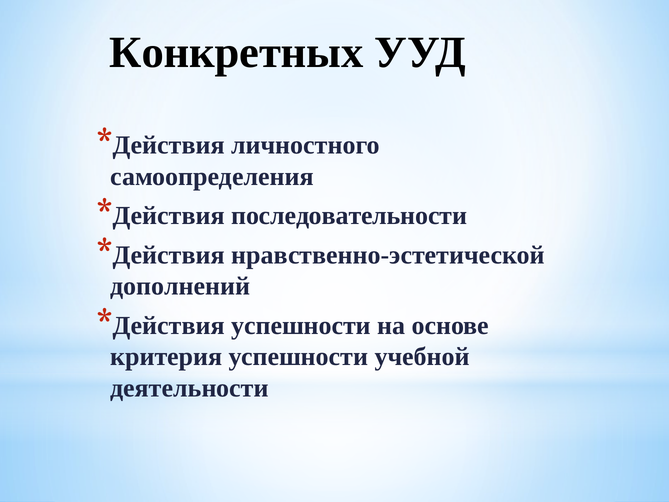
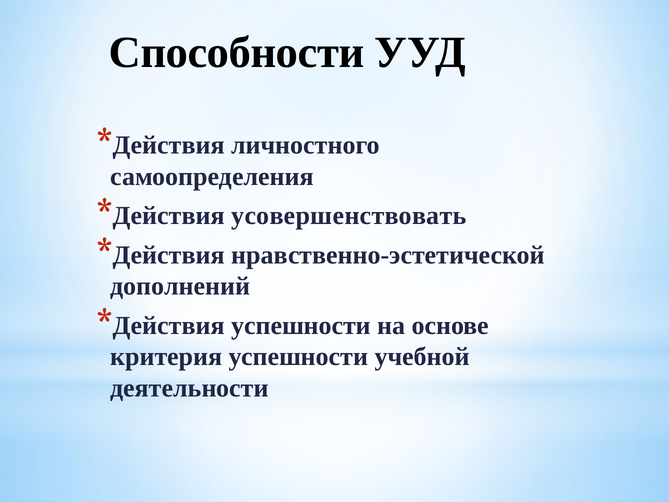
Конкретных: Конкретных -> Способности (237, 52)
последовательности: последовательности -> усовершенствовать (349, 216)
